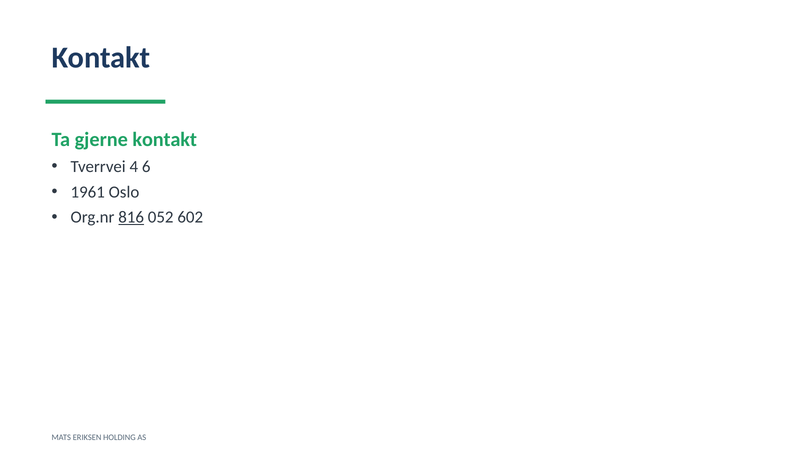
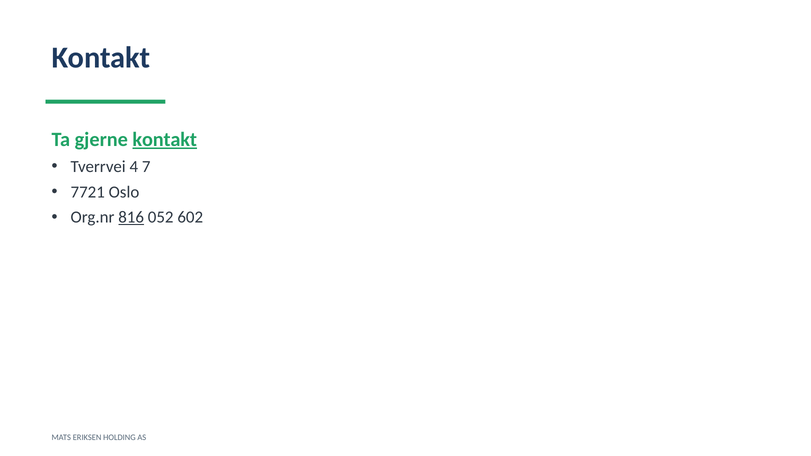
kontakt underline: none -> present (165, 140)
6: 6 -> 7 (146, 167)
1961: 1961 -> 7721 (88, 192)
